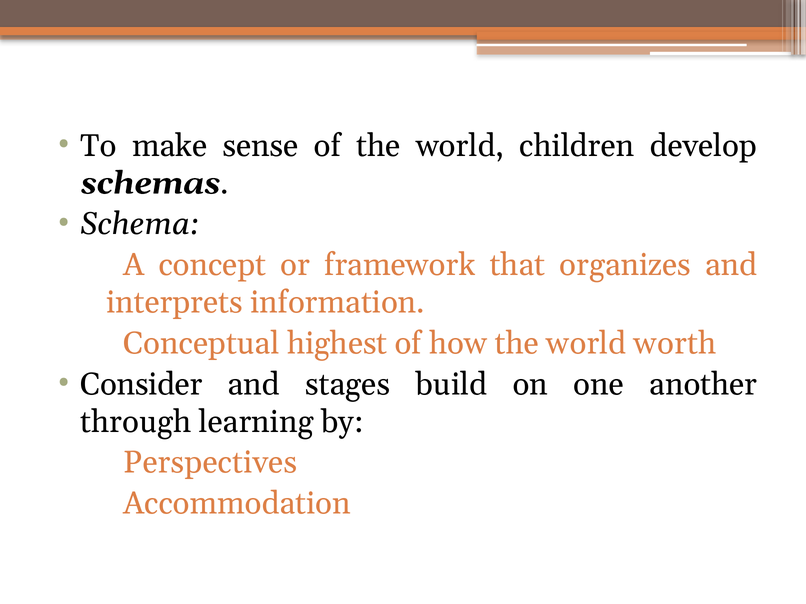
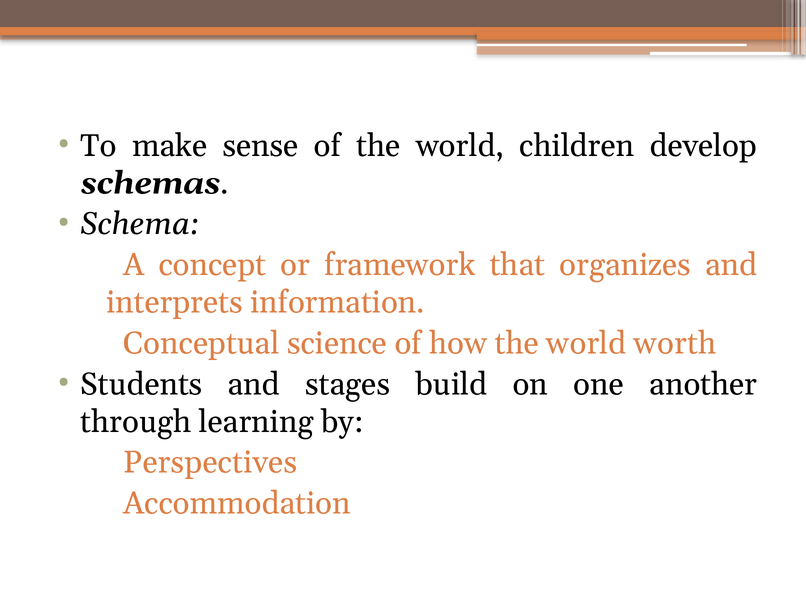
highest: highest -> science (337, 344)
Consider: Consider -> Students (141, 384)
